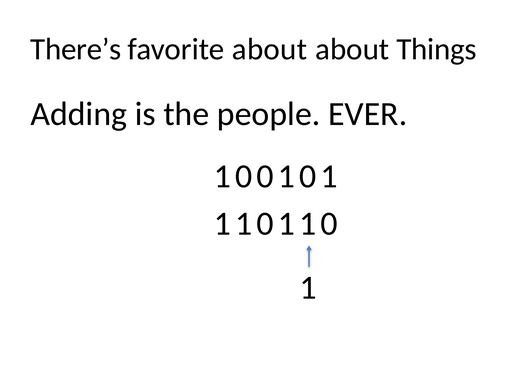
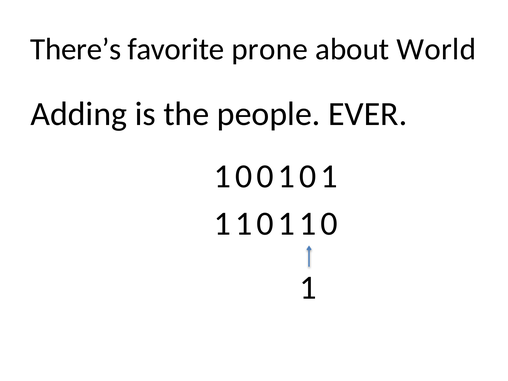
favorite about: about -> prone (270, 49)
Things: Things -> World (436, 49)
